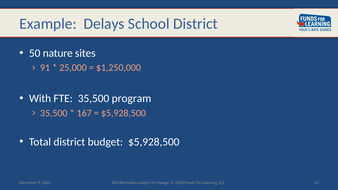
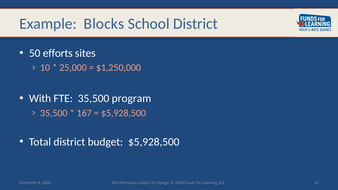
Delays: Delays -> Blocks (104, 24)
nature: nature -> efforts (58, 53)
91: 91 -> 10 (45, 68)
